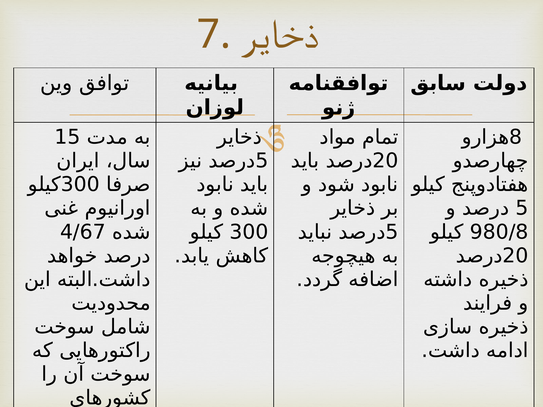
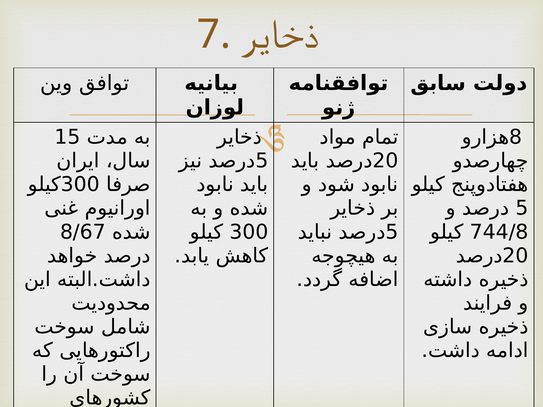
4/67: 4/67 -> 8/67 (83, 232)
980/8: 980/8 -> 744/8 (499, 232)
